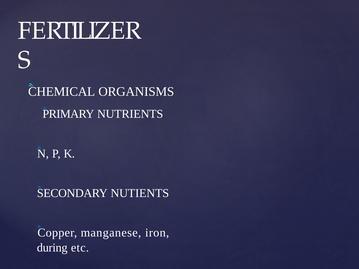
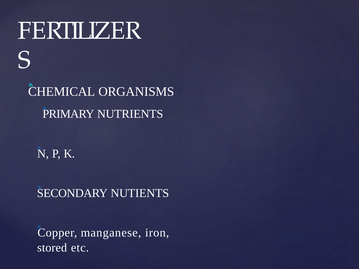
during: during -> stored (52, 248)
